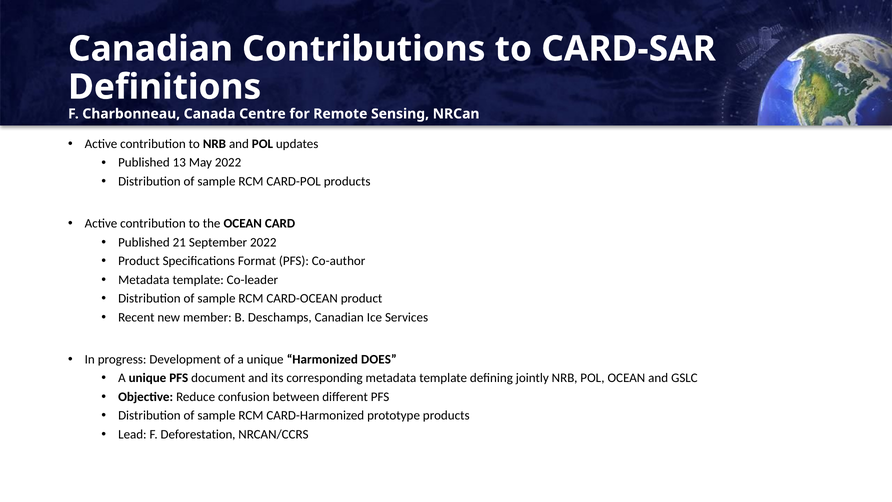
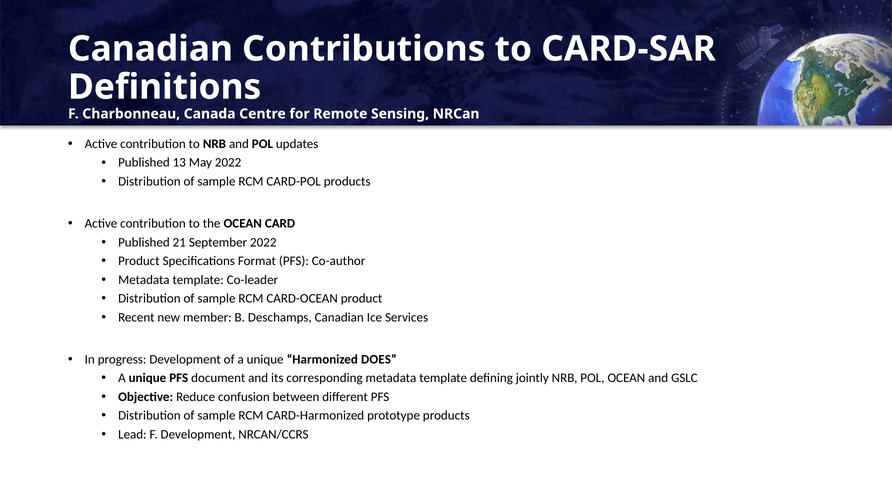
F Deforestation: Deforestation -> Development (198, 434)
